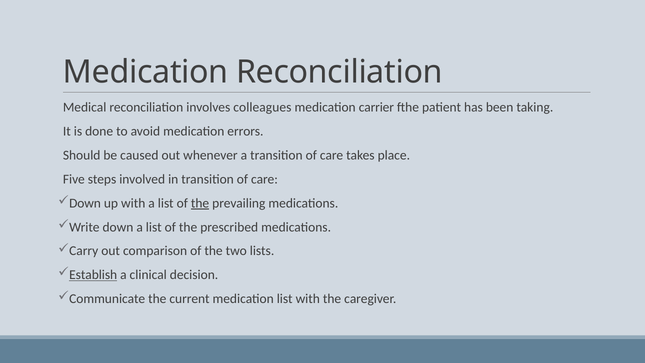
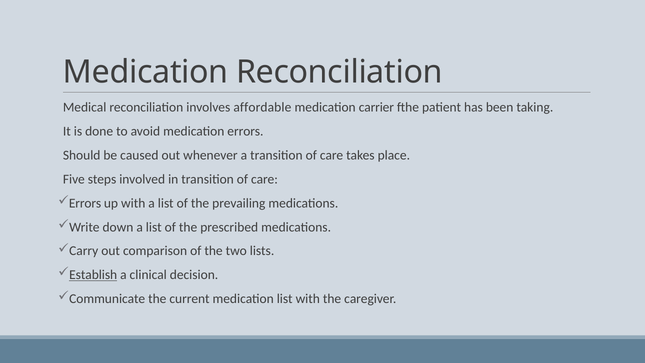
colleagues: colleagues -> affordable (262, 107)
Down: Down -> Errors (85, 203)
the underline: present -> none (200, 203)
